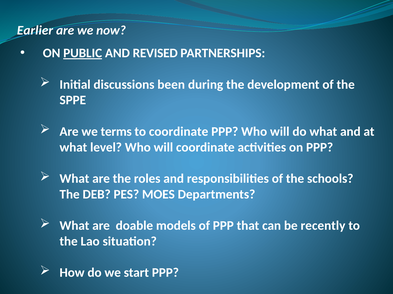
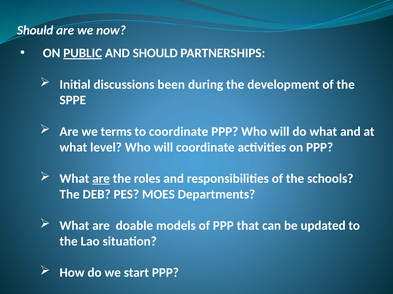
Earlier: Earlier -> Should (35, 30)
AND REVISED: REVISED -> SHOULD (155, 53)
are underline: none -> present (101, 179)
recently: recently -> updated (323, 226)
